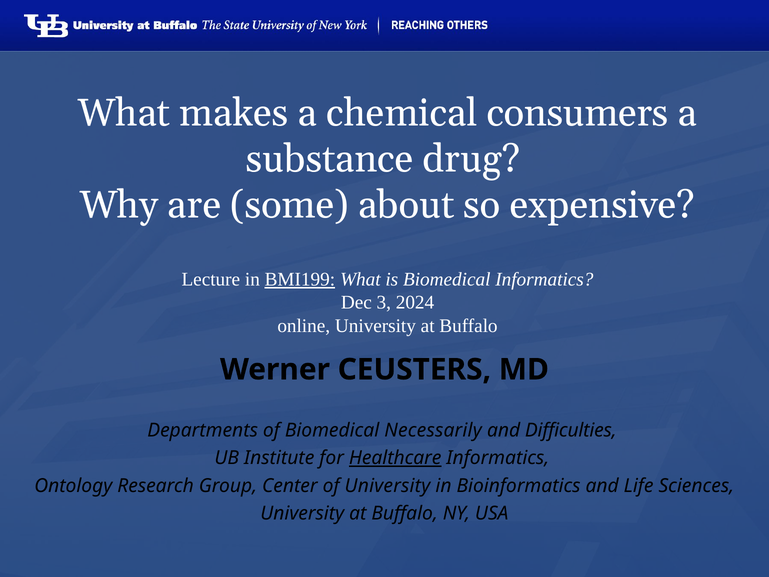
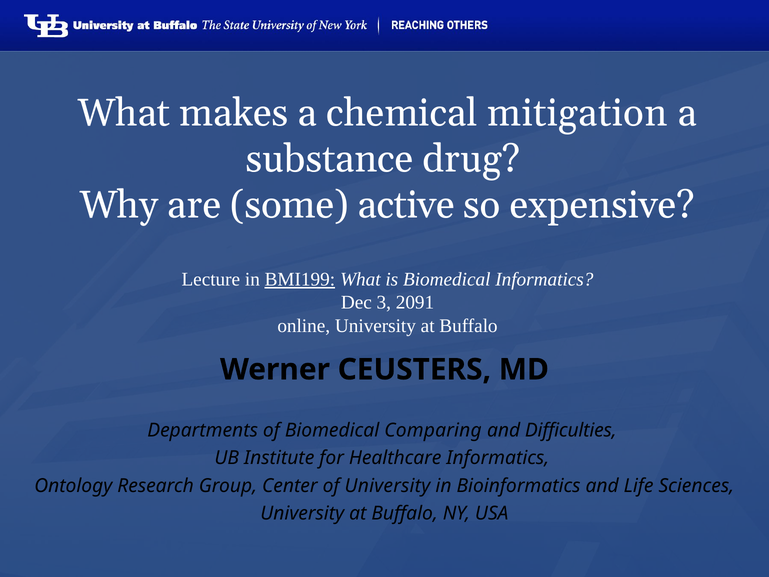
consumers: consumers -> mitigation (577, 113)
about: about -> active (406, 205)
2024: 2024 -> 2091 (415, 302)
Necessarily: Necessarily -> Comparing (433, 430)
Healthcare underline: present -> none (395, 458)
